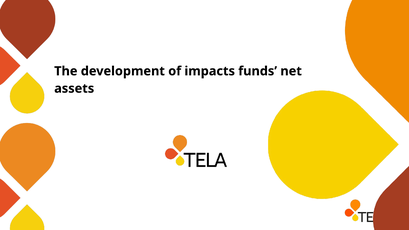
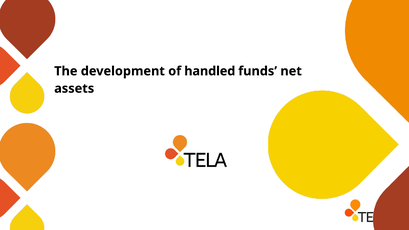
impacts: impacts -> handled (210, 71)
